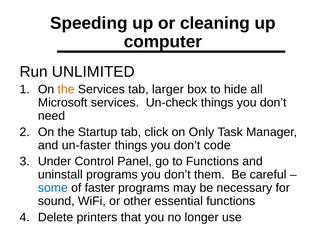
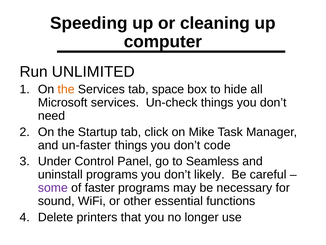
larger: larger -> space (168, 89)
Only: Only -> Mike (202, 132)
to Functions: Functions -> Seamless (212, 161)
them: them -> likely (209, 174)
some colour: blue -> purple (53, 188)
